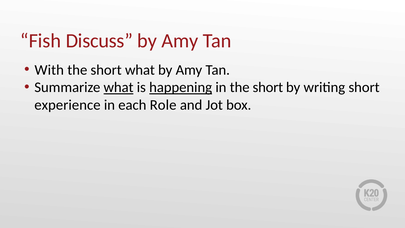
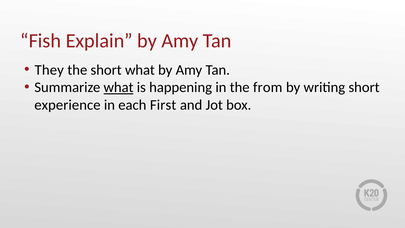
Discuss: Discuss -> Explain (99, 41)
With: With -> They (49, 70)
happening underline: present -> none (181, 87)
in the short: short -> from (268, 87)
Role: Role -> First (163, 105)
